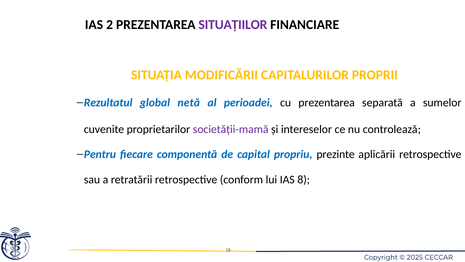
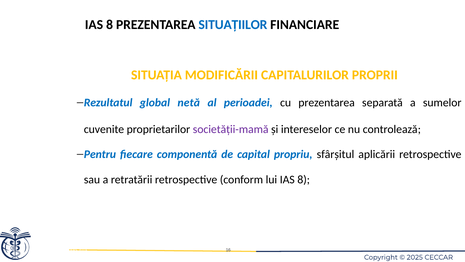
2: 2 -> 8 (110, 25)
SITUAȚIILOR colour: purple -> blue (233, 25)
prezinte: prezinte -> sfârşitul (336, 154)
